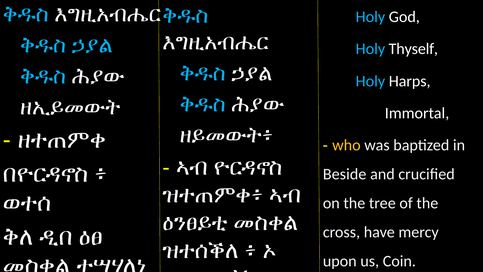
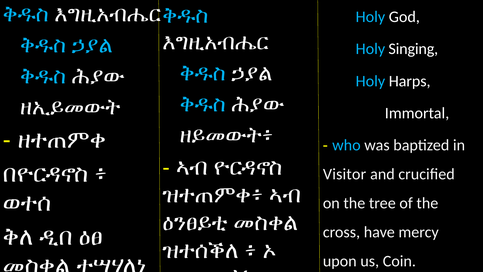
Thyself: Thyself -> Singing (413, 49)
who colour: yellow -> light blue (346, 145)
Beside: Beside -> Visitor (345, 174)
